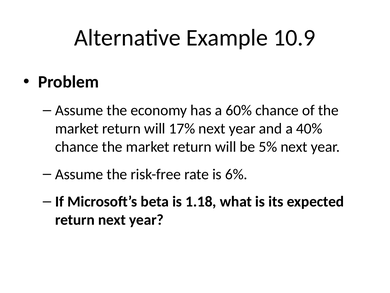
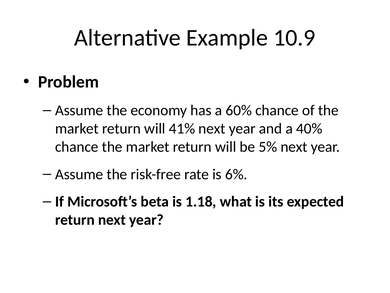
17%: 17% -> 41% (182, 128)
